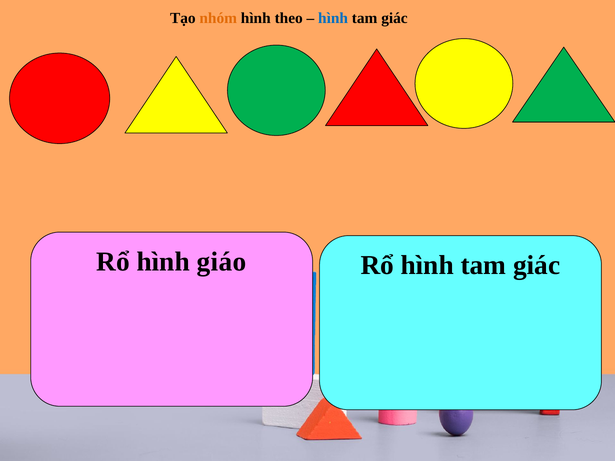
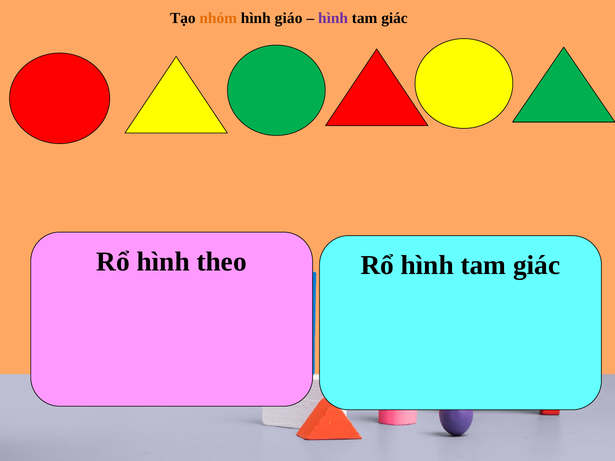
theo: theo -> giáo (289, 18)
hình colour: blue -> purple (333, 18)
giáo: giáo -> theo (222, 262)
